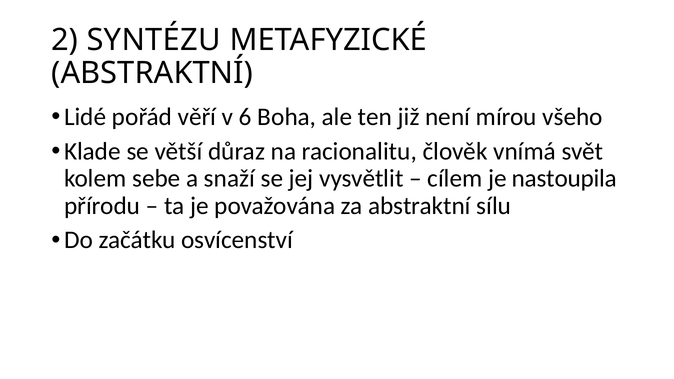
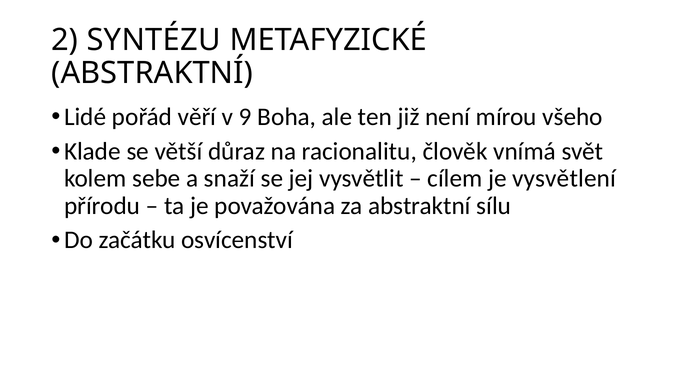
6: 6 -> 9 (245, 117)
nastoupila: nastoupila -> vysvětlení (564, 179)
